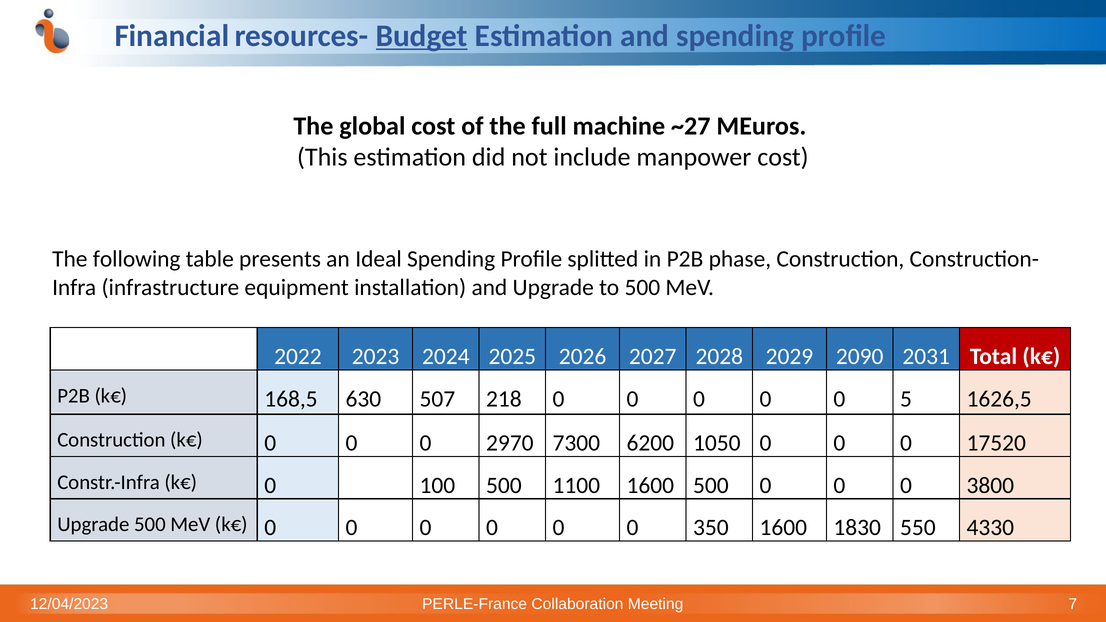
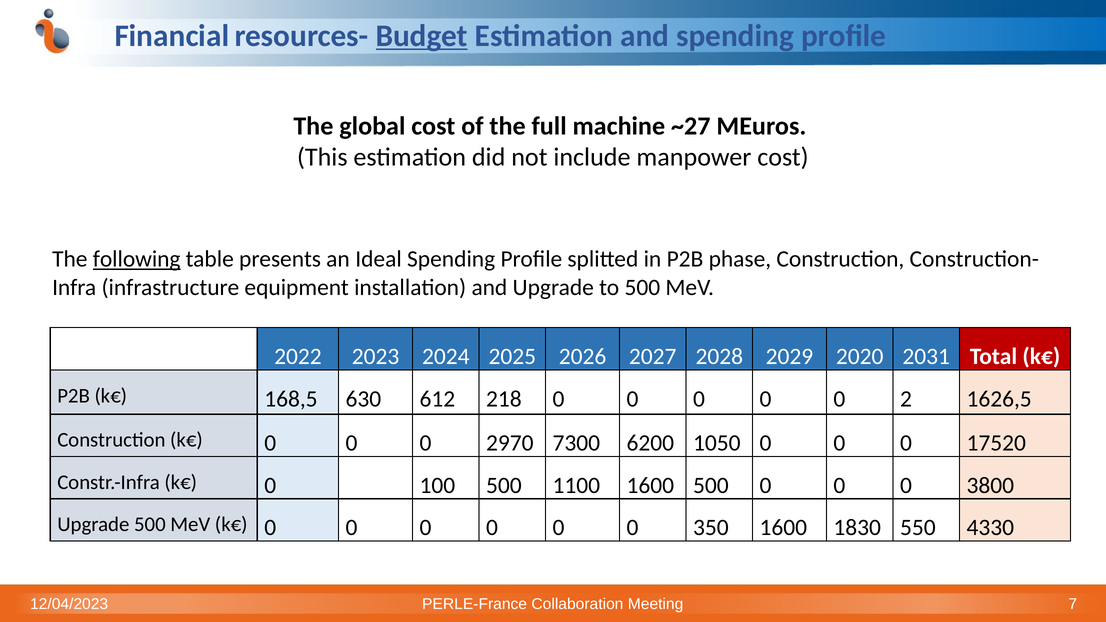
following underline: none -> present (137, 259)
2090: 2090 -> 2020 (860, 357)
507: 507 -> 612 (437, 399)
5: 5 -> 2 (906, 399)
